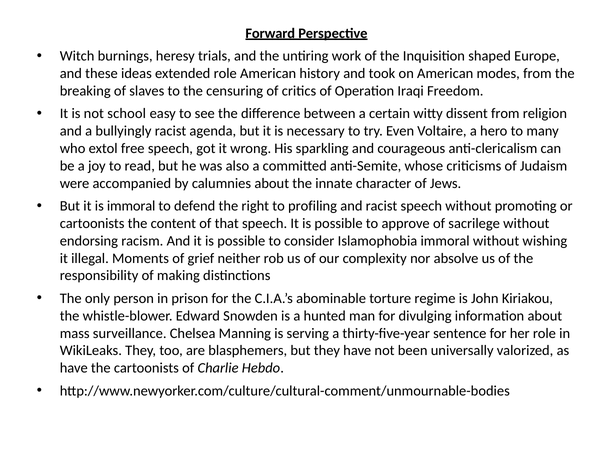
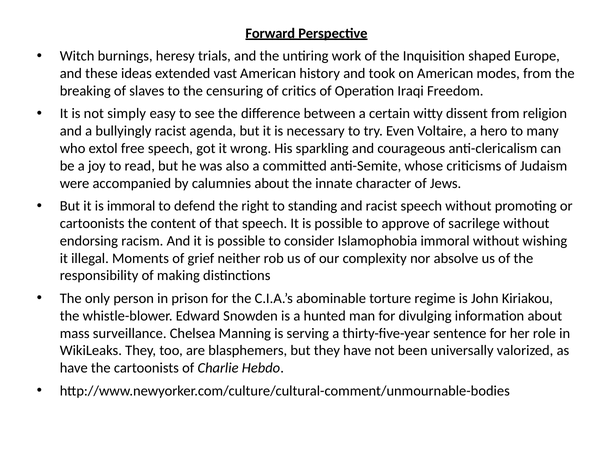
extended role: role -> vast (225, 73)
school: school -> simply (127, 114)
profiling: profiling -> standing (313, 206)
